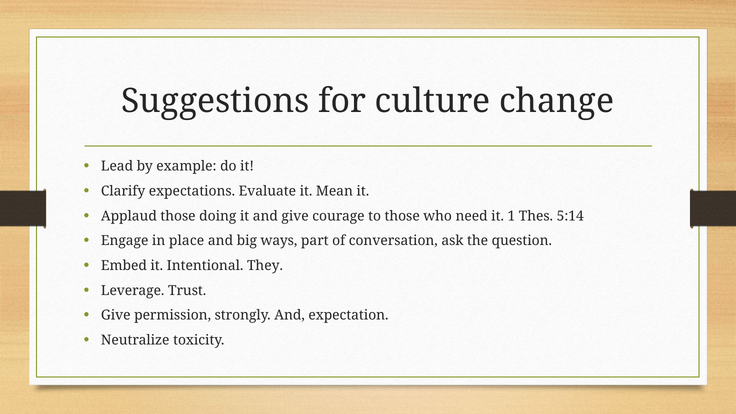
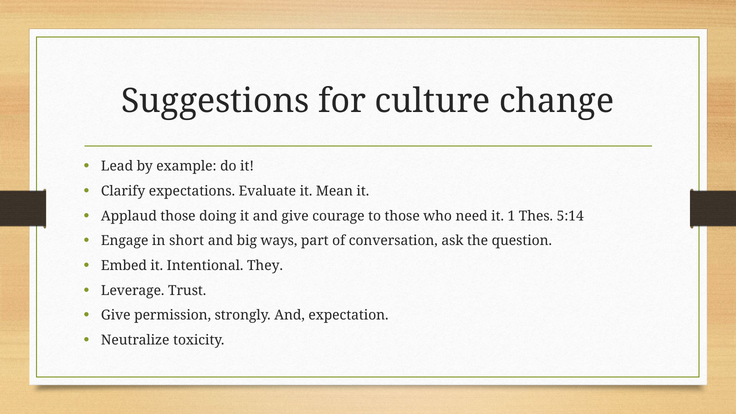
place: place -> short (187, 241)
